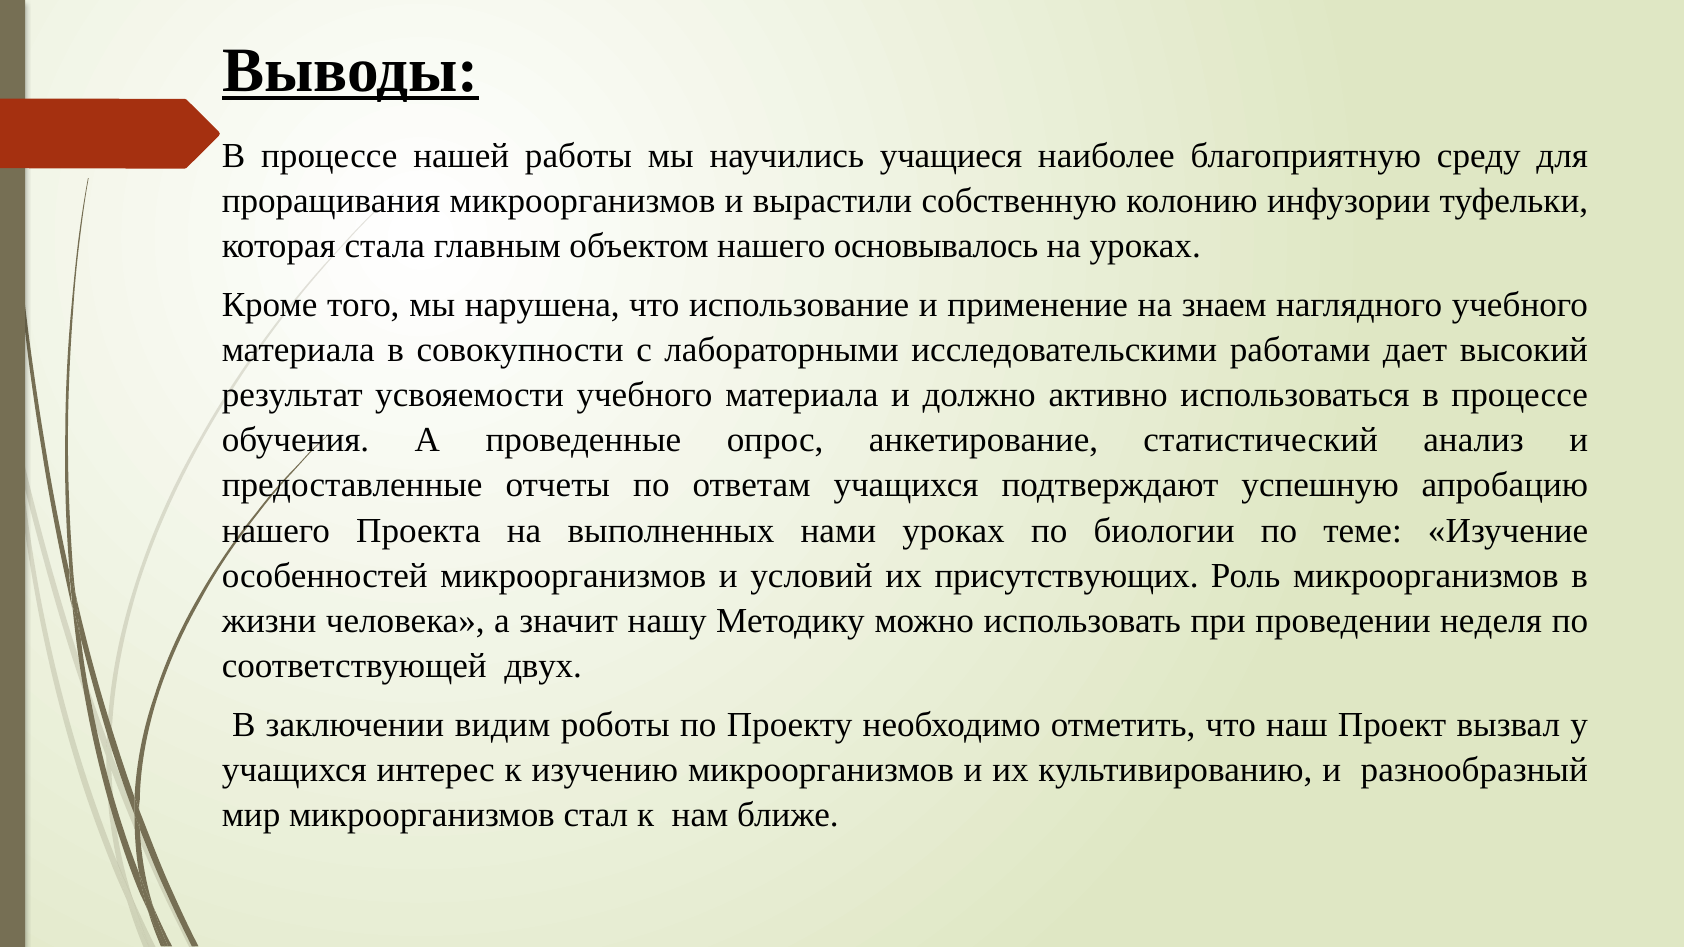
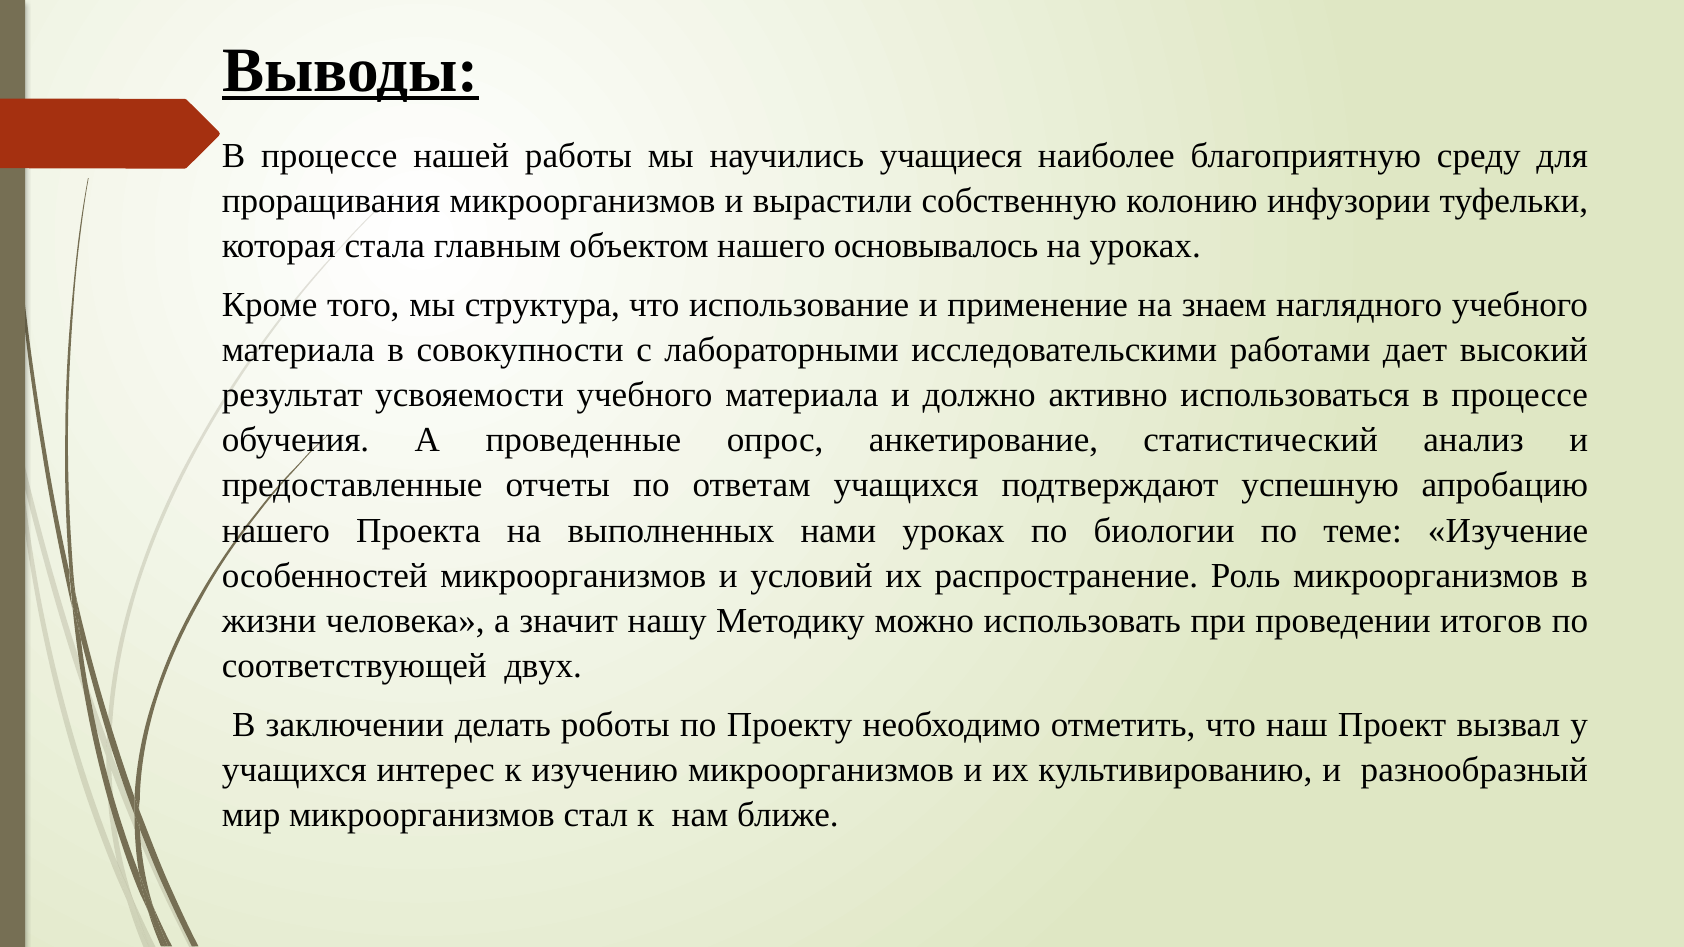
нарушена: нарушена -> структура (542, 305)
присутствующих: присутствующих -> распространение (1066, 576)
неделя: неделя -> итогов (1491, 621)
видим: видим -> делать (503, 725)
